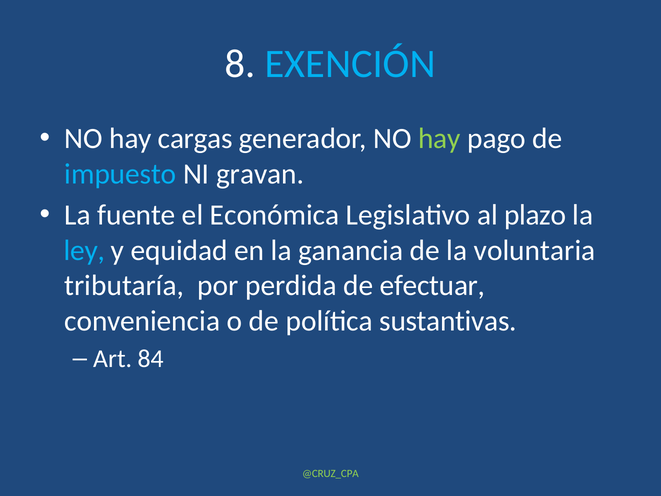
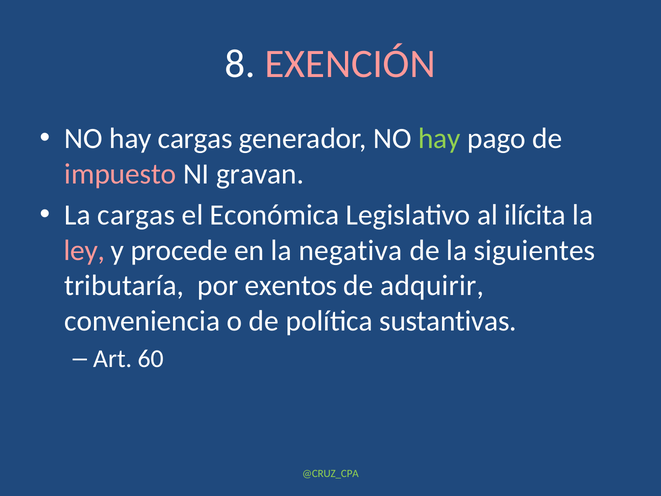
EXENCIÓN colour: light blue -> pink (350, 64)
impuesto colour: light blue -> pink (120, 174)
La fuente: fuente -> cargas (136, 215)
plazo: plazo -> ilícita (535, 215)
ley colour: light blue -> pink (84, 250)
equidad: equidad -> procede (179, 250)
ganancia: ganancia -> negativa (350, 250)
voluntaria: voluntaria -> siguientes (535, 250)
perdida: perdida -> exentos (291, 286)
efectuar: efectuar -> adquirir (432, 286)
84: 84 -> 60 (151, 359)
